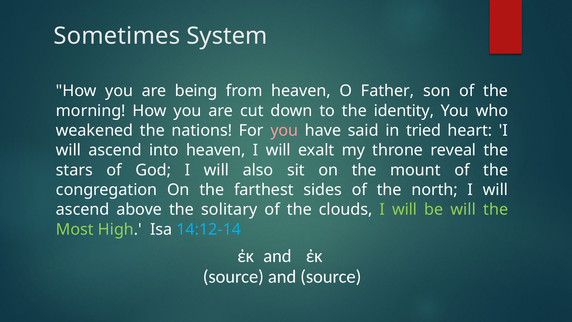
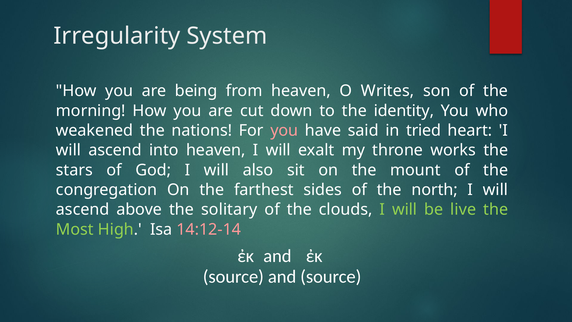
Sometimes: Sometimes -> Irregularity (117, 36)
Father: Father -> Writes (388, 91)
reveal: reveal -> works (453, 150)
be will: will -> live (463, 209)
14:12-14 colour: light blue -> pink (209, 229)
